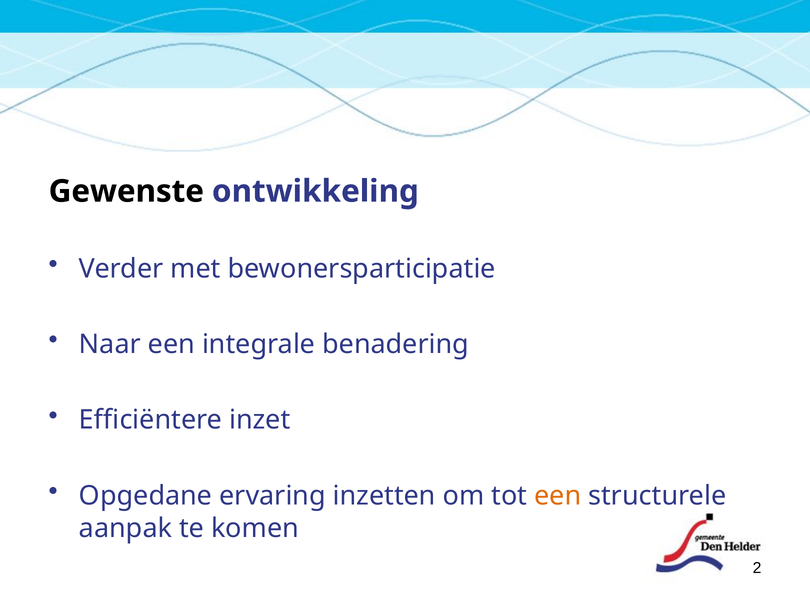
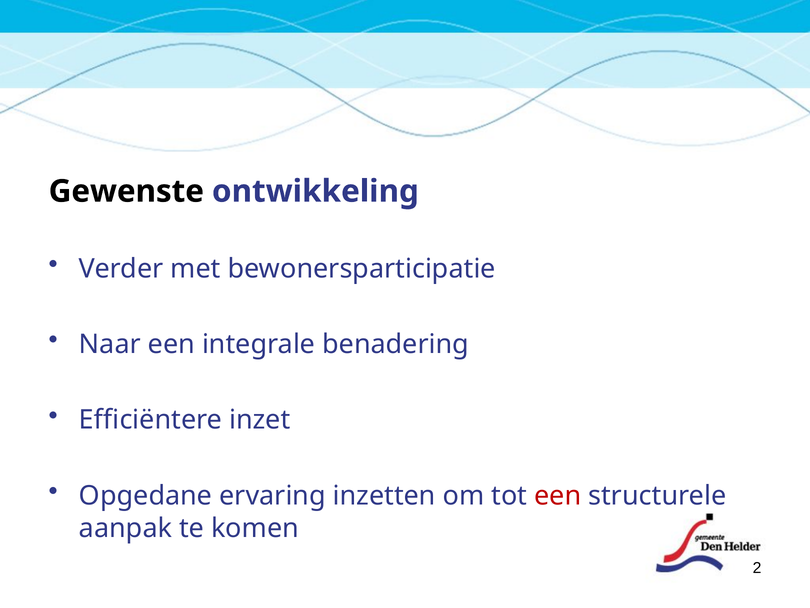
een colour: orange -> red (558, 495)
